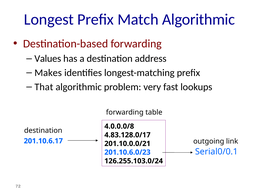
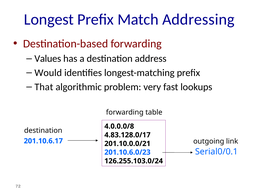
Match Algorithmic: Algorithmic -> Addressing (198, 19)
Makes: Makes -> Would (48, 73)
